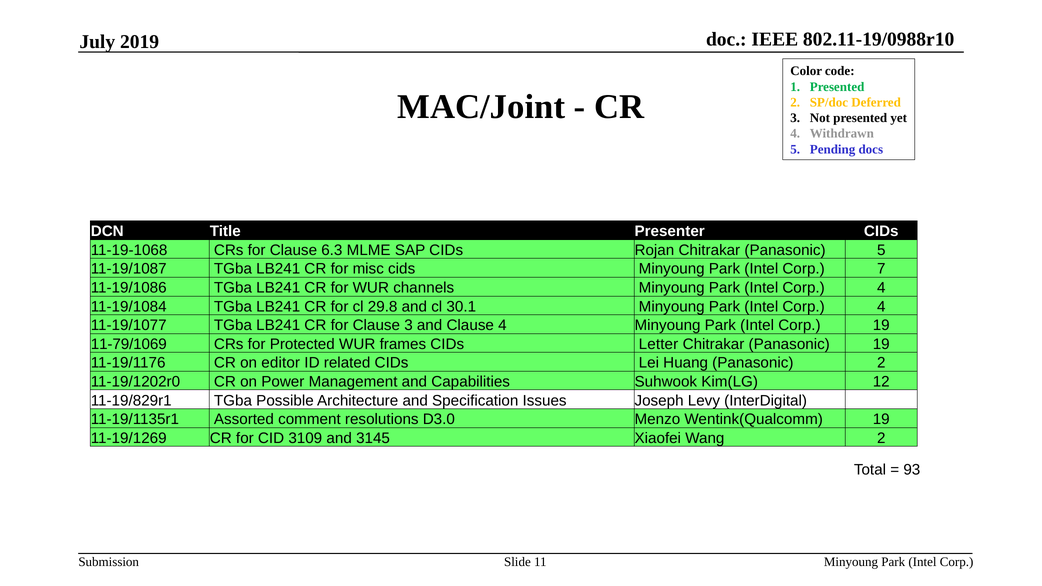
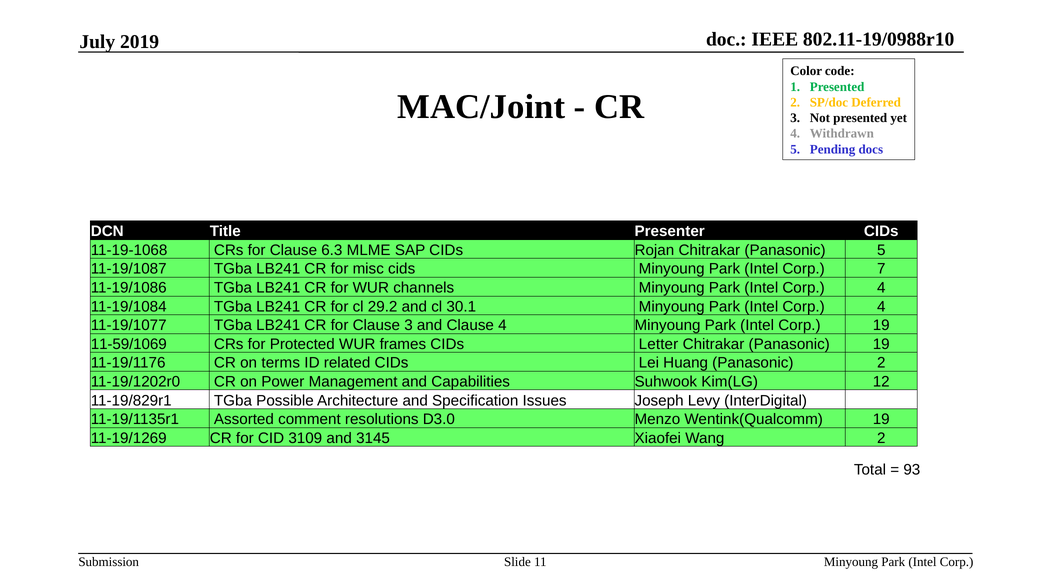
29.8: 29.8 -> 29.2 (383, 307)
11-79/1069: 11-79/1069 -> 11-59/1069 (129, 344)
editor: editor -> terms (281, 363)
